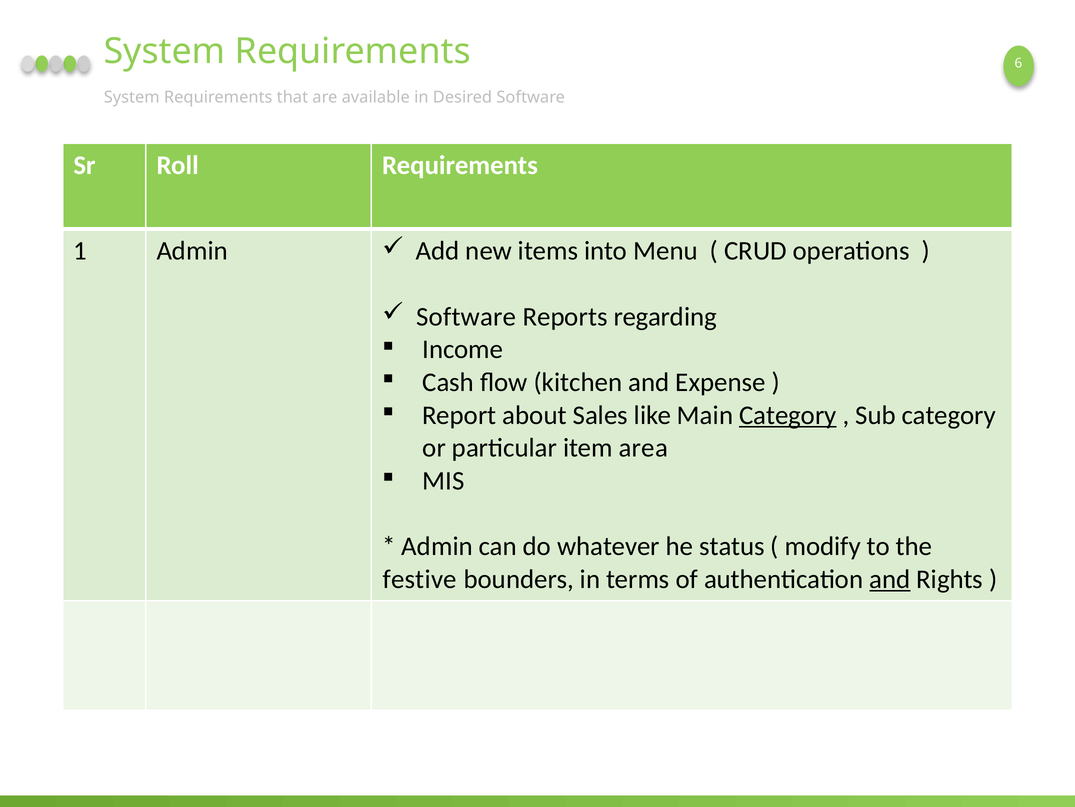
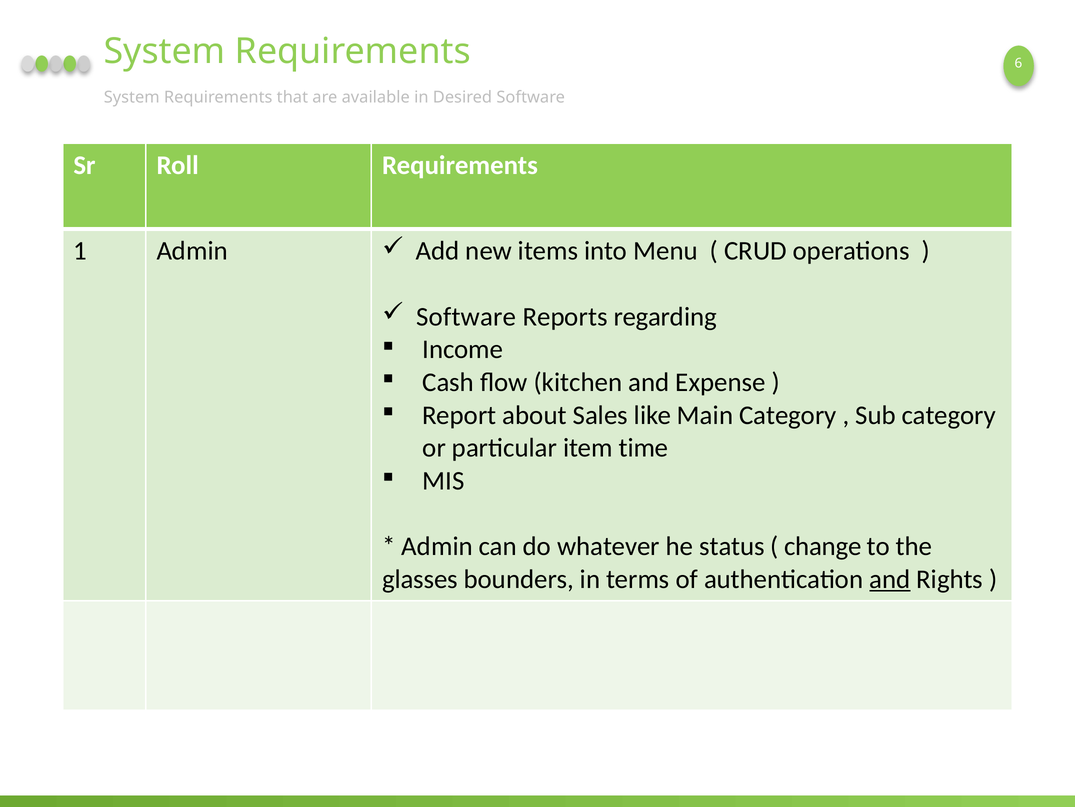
Category underline: present -> none (788, 415)
area: area -> time (644, 448)
modify: modify -> change (823, 546)
festive: festive -> glasses (420, 579)
